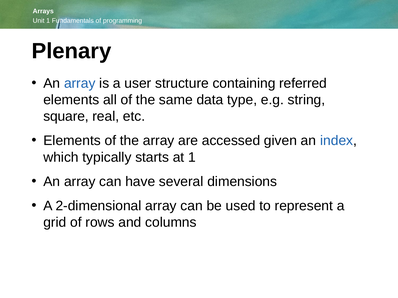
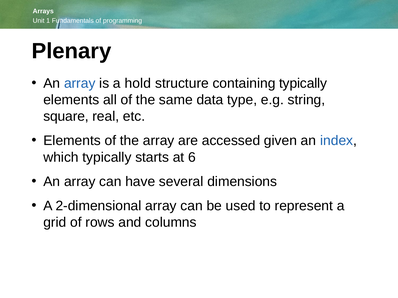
user: user -> hold (138, 83)
containing referred: referred -> typically (303, 83)
at 1: 1 -> 6 (192, 157)
